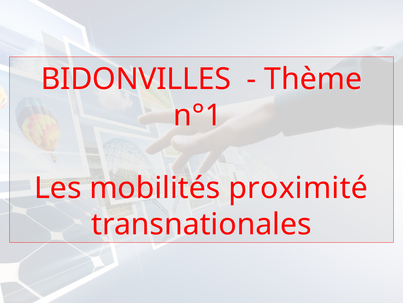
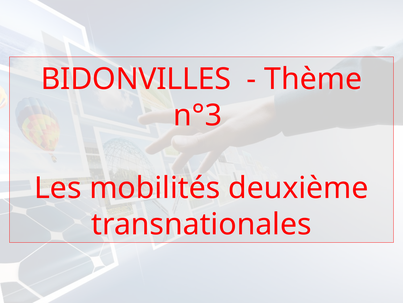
n°1: n°1 -> n°3 (198, 115)
proximité: proximité -> deuxième (298, 188)
